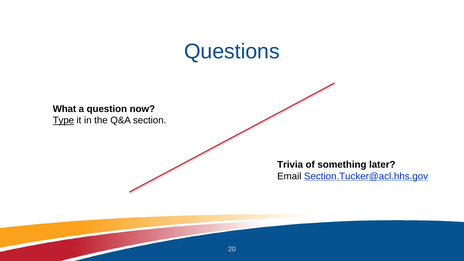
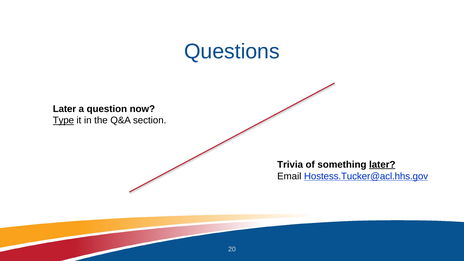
What: What -> Later (64, 109)
later underline: none -> present (382, 165)
Section.Tucker@acl.hhs.gov: Section.Tucker@acl.hhs.gov -> Hostess.Tucker@acl.hhs.gov (366, 176)
